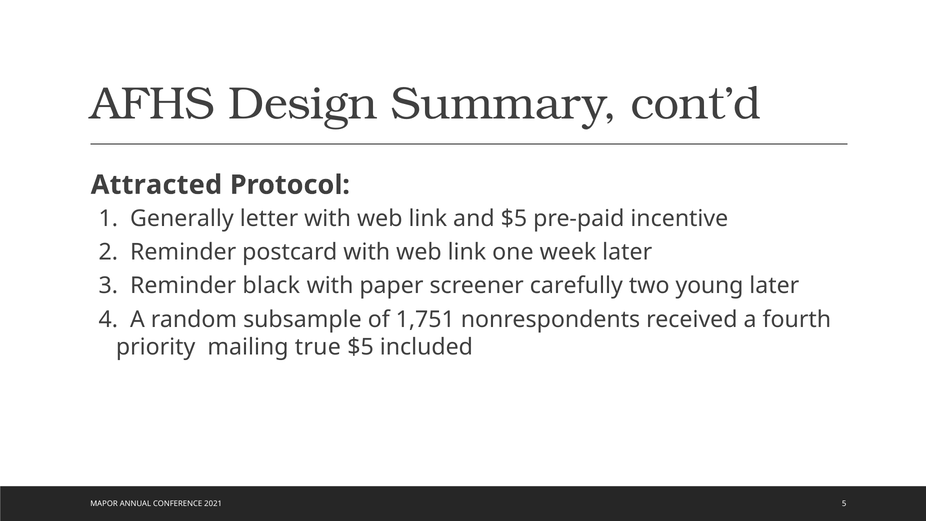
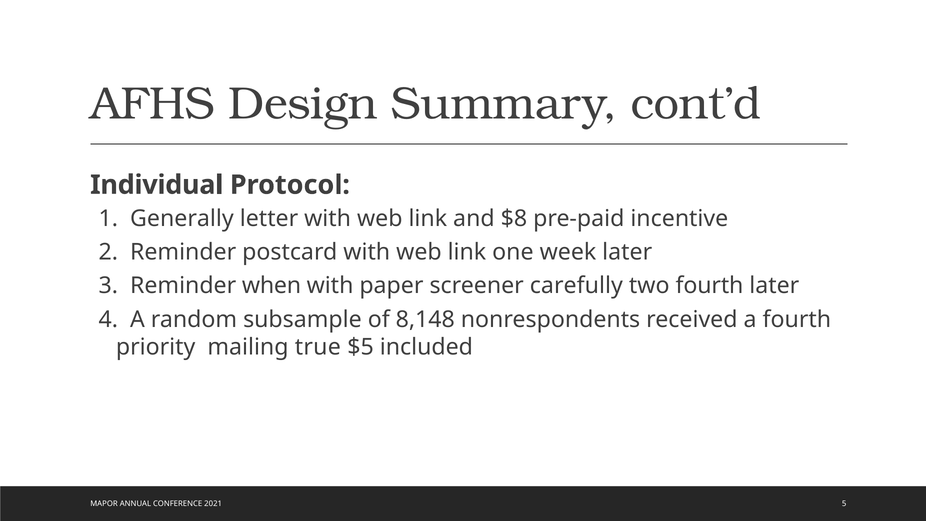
Attracted: Attracted -> Individual (157, 185)
and $5: $5 -> $8 (514, 219)
black: black -> when (272, 286)
two young: young -> fourth (709, 286)
1,751: 1,751 -> 8,148 (425, 319)
